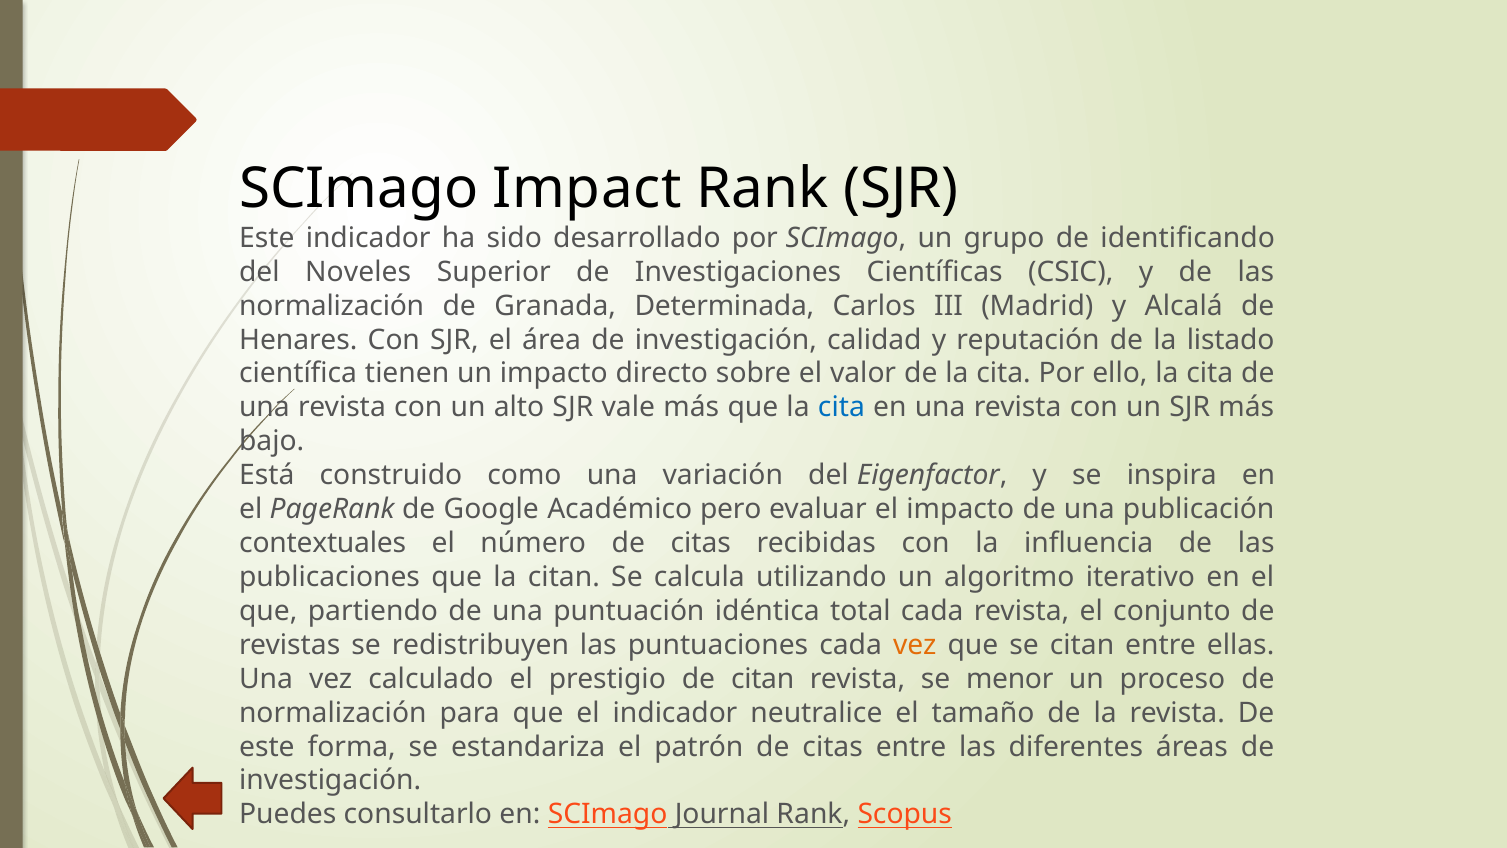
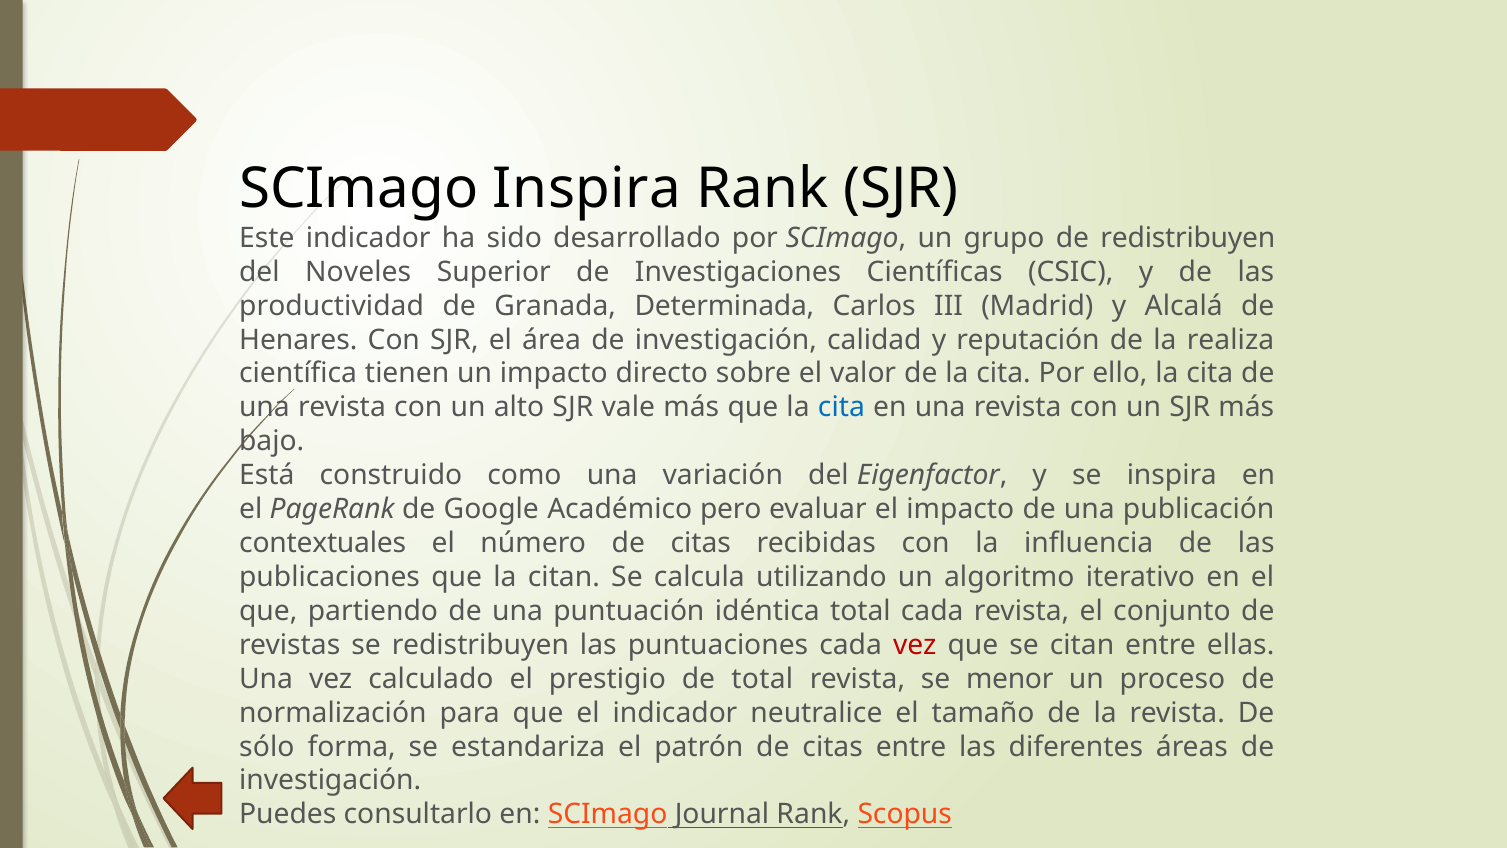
SCImago Impact: Impact -> Inspira (587, 189)
de identificando: identificando -> redistribuyen (1188, 238)
normalización: normalización -> productividad (332, 306)
listado: listado -> realiza (1231, 340)
vez colour: orange -> red (915, 645)
de citan: citan -> total (762, 679)
este: este -> sólo (267, 746)
